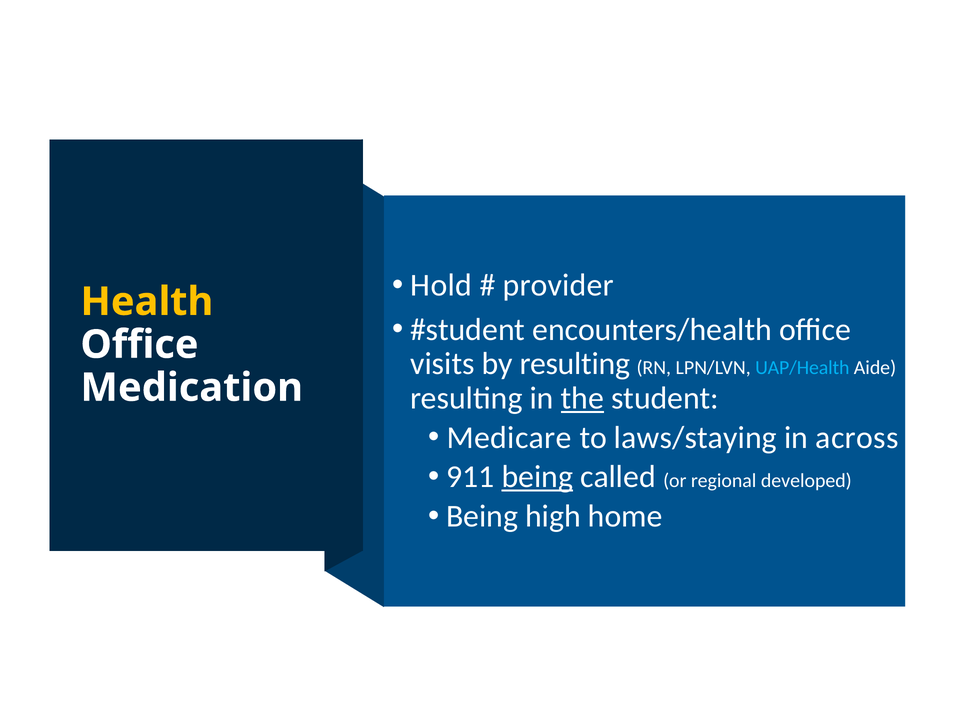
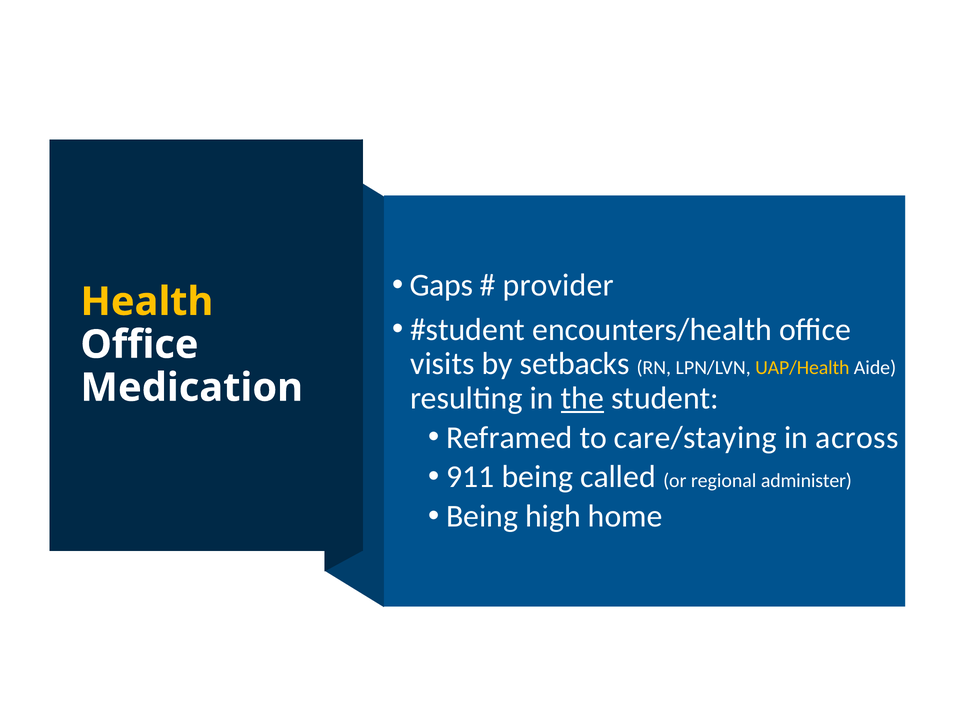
Hold: Hold -> Gaps (441, 285)
by resulting: resulting -> setbacks (575, 364)
UAP/Health colour: light blue -> yellow (802, 368)
Medicare: Medicare -> Reframed (509, 438)
laws/staying: laws/staying -> care/staying (695, 438)
being underline: present -> none (537, 477)
developed: developed -> administer (806, 481)
